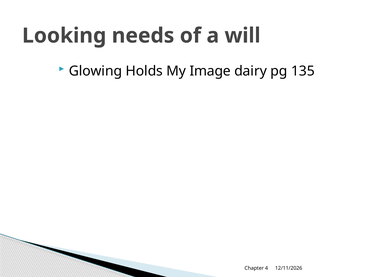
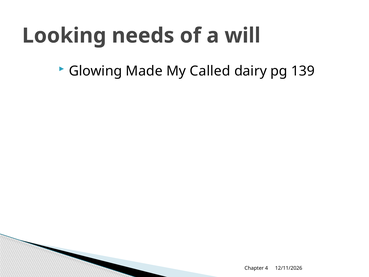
Holds: Holds -> Made (144, 71)
Image: Image -> Called (210, 71)
135: 135 -> 139 (303, 71)
